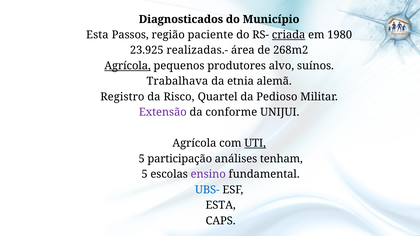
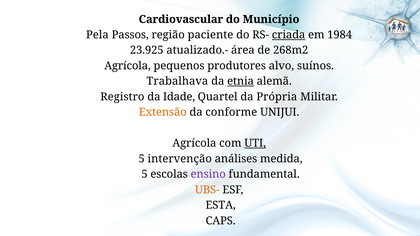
Diagnosticados: Diagnosticados -> Cardiovascular (181, 19)
Esta: Esta -> Pela (97, 35)
1980: 1980 -> 1984 (340, 35)
realizadas.-: realizadas.- -> atualizado.- (197, 50)
Agrícola underline: present -> none (128, 66)
etnia underline: none -> present (241, 81)
Risco: Risco -> Idade (179, 97)
Pedioso: Pedioso -> Própria (277, 97)
Extensão colour: purple -> orange (163, 112)
participação: participação -> intervenção (180, 159)
tenham: tenham -> medida (281, 159)
UBS- colour: blue -> orange (207, 190)
